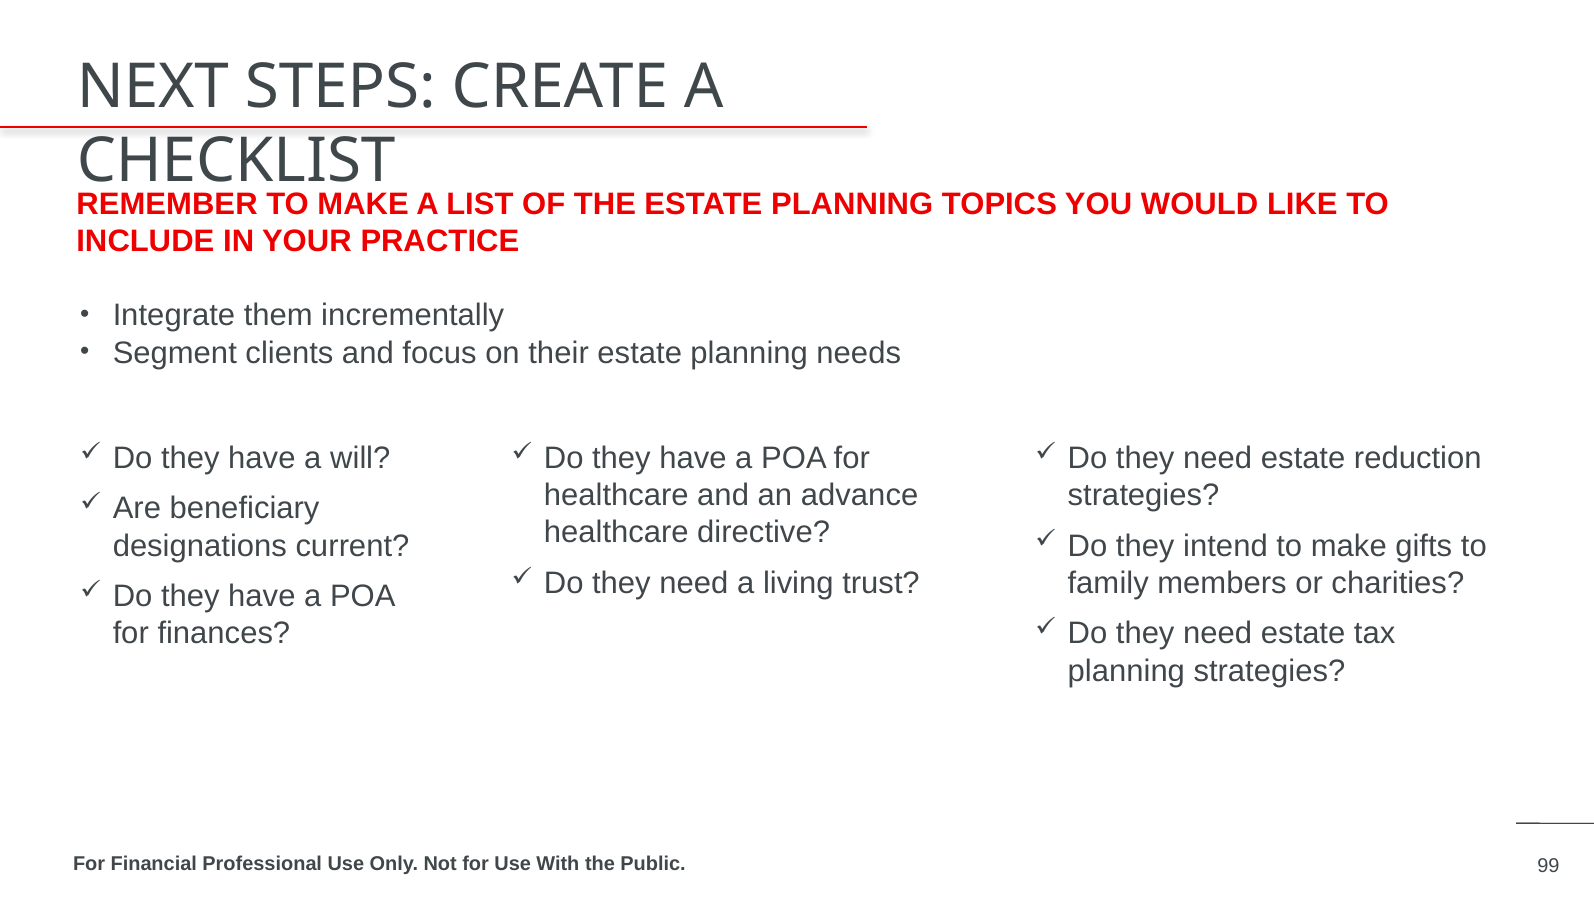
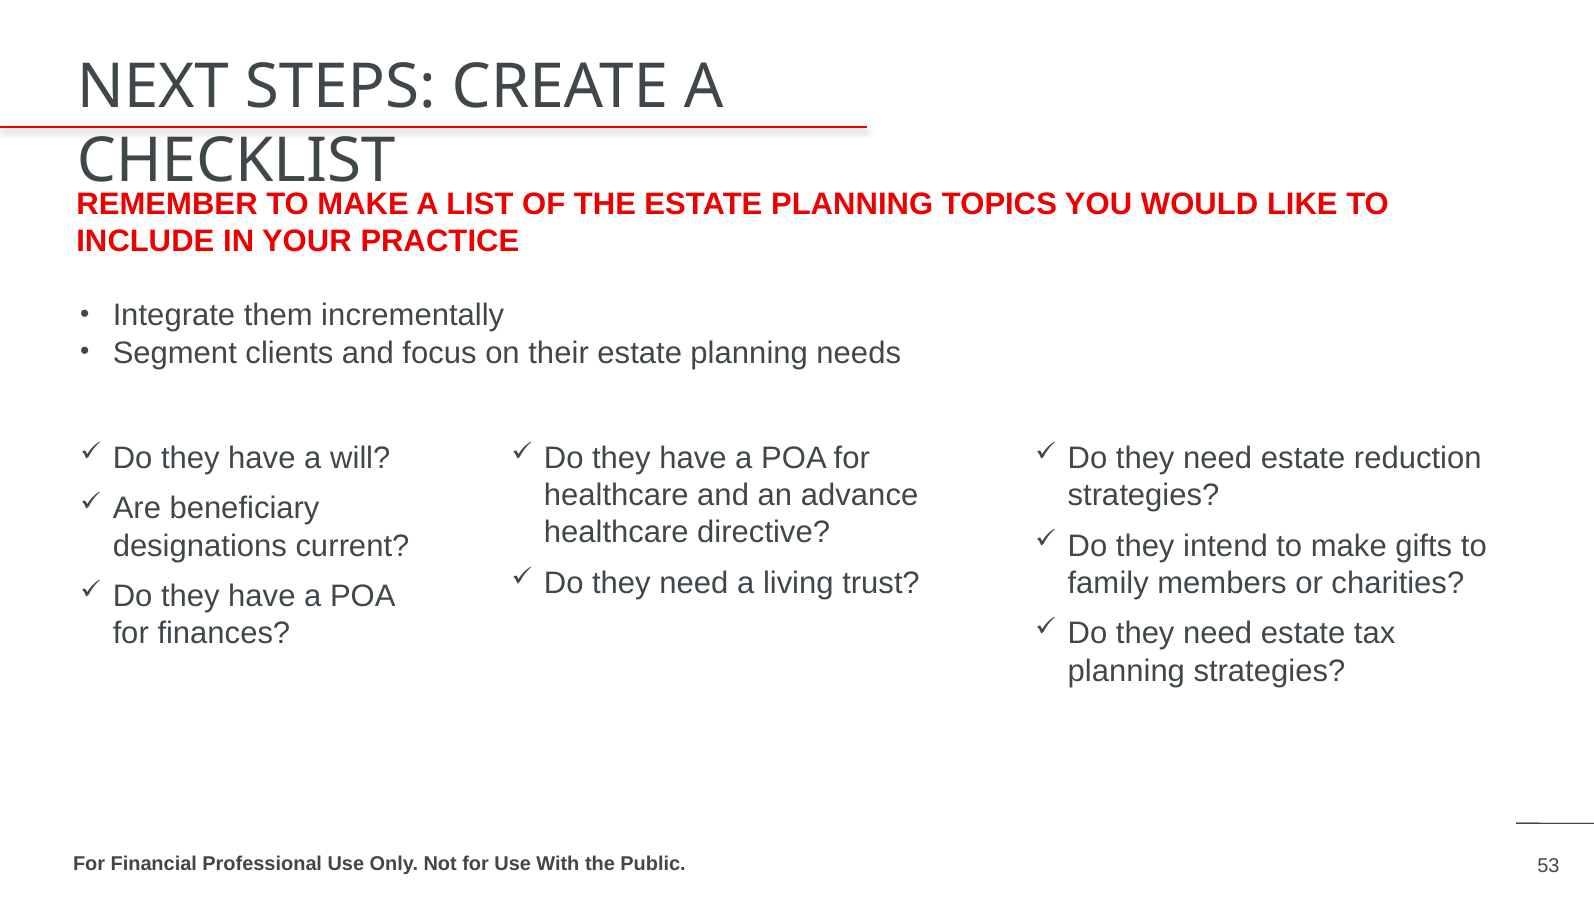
99: 99 -> 53 (1548, 865)
